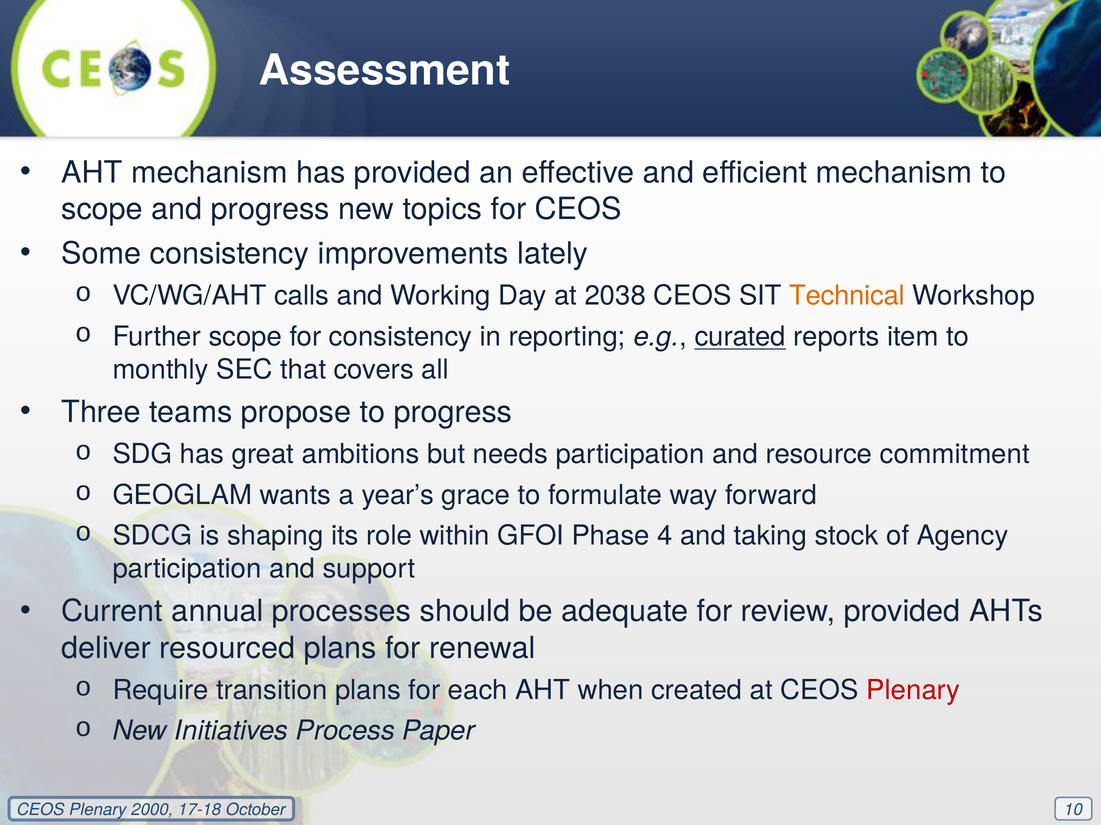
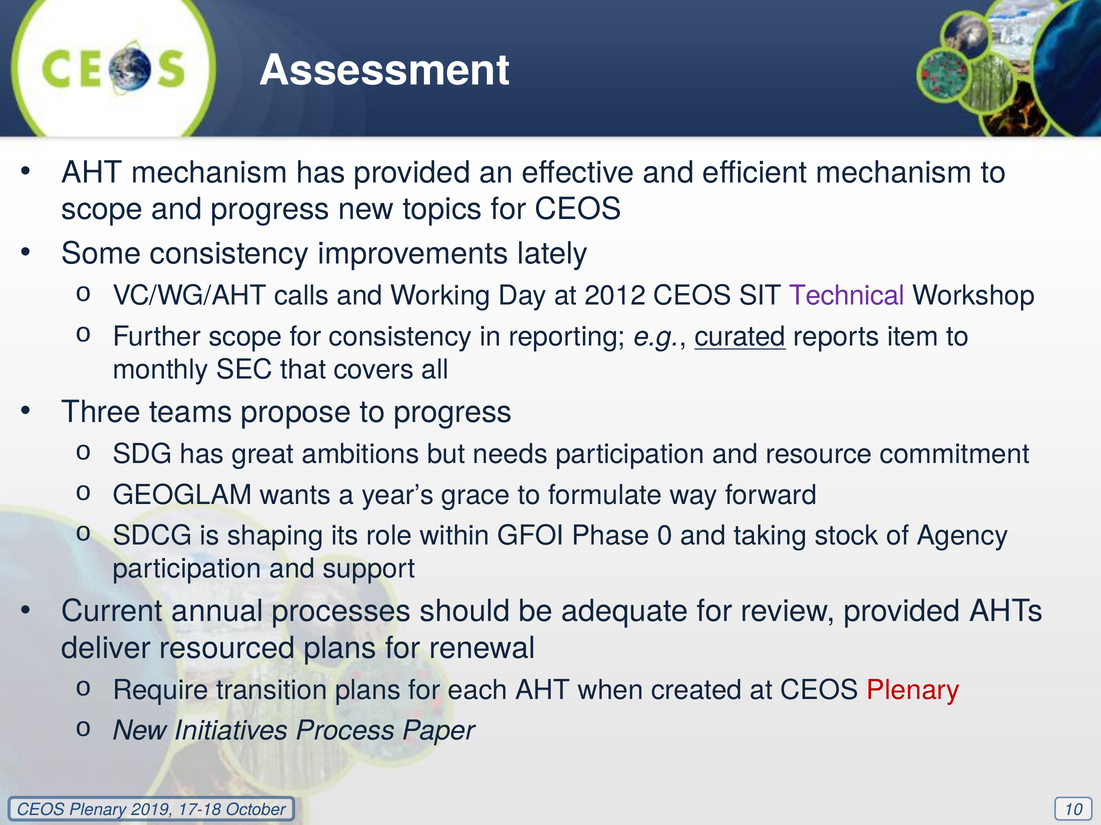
2038: 2038 -> 2012 (615, 296)
Technical colour: orange -> purple (847, 296)
4: 4 -> 0 (665, 536)
2000: 2000 -> 2019 (152, 811)
